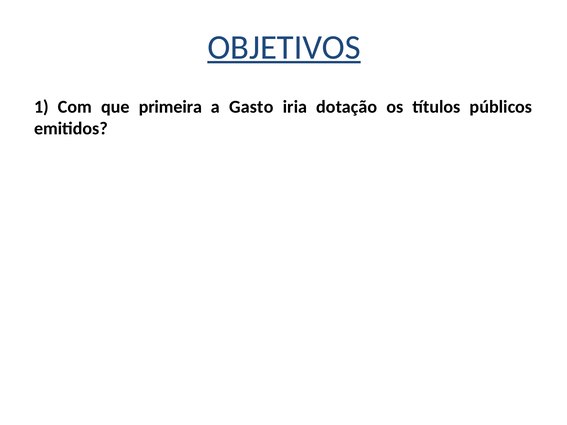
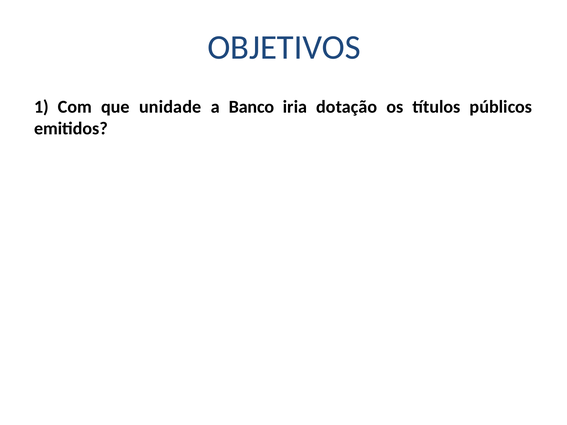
OBJETIVOS underline: present -> none (284, 47)
primeira: primeira -> unidade (170, 107)
Gasto: Gasto -> Banco (251, 107)
